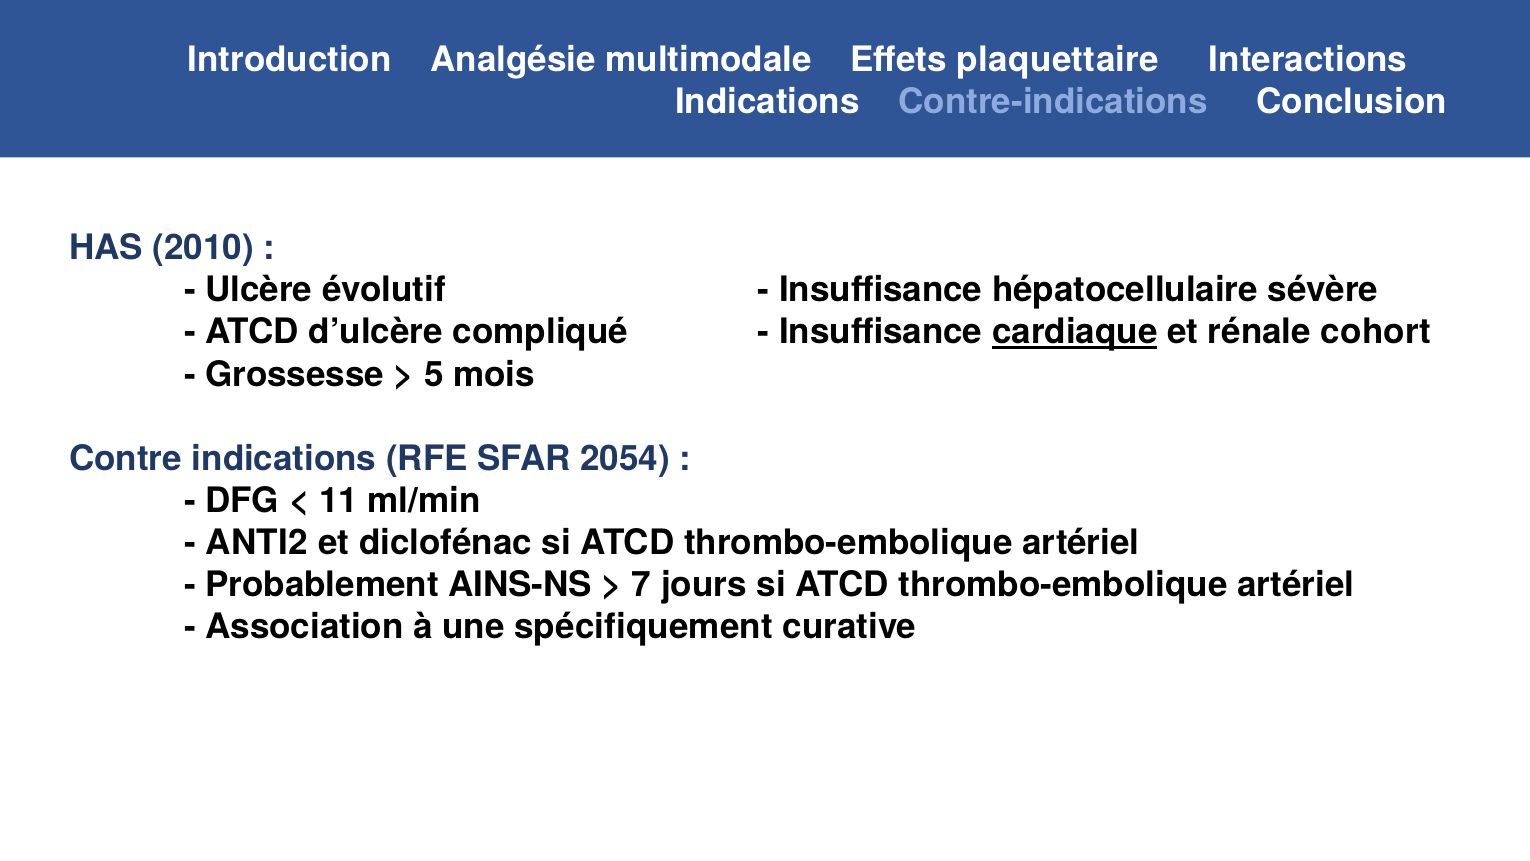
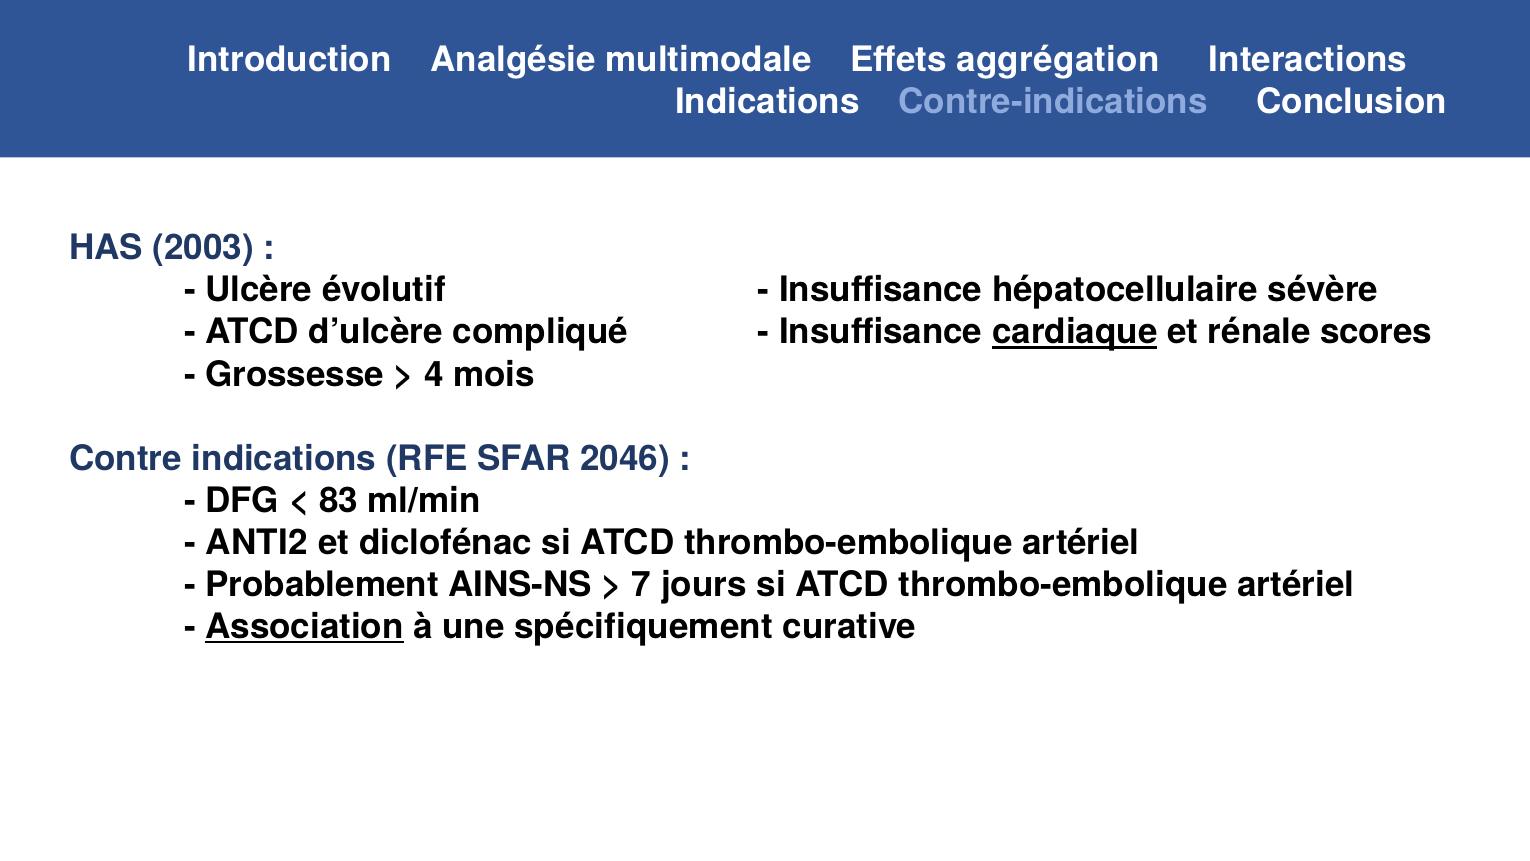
plaquettaire: plaquettaire -> aggrégation (1058, 60)
2010: 2010 -> 2003 (203, 248)
cohort: cohort -> scores (1376, 332)
5: 5 -> 4 (434, 374)
2054: 2054 -> 2046 (625, 458)
11: 11 -> 83 (339, 501)
Association underline: none -> present (305, 627)
